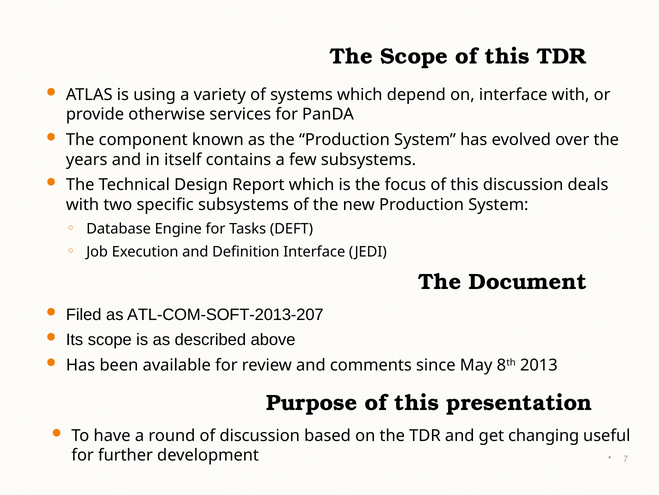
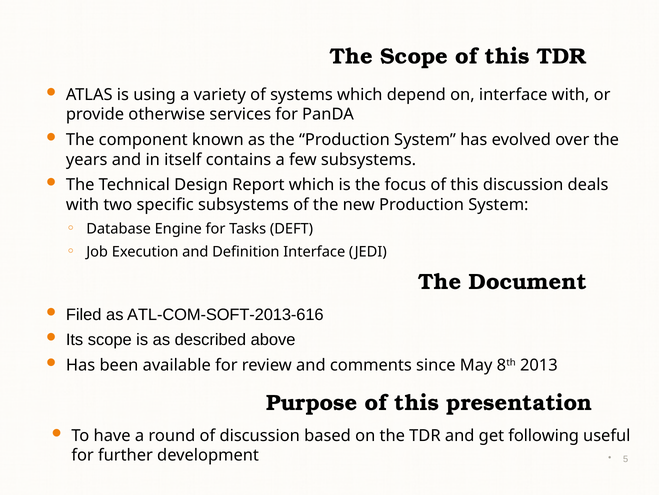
ATL-COM-SOFT-2013-207: ATL-COM-SOFT-2013-207 -> ATL-COM-SOFT-2013-616 (225, 314)
changing: changing -> following (544, 435)
7: 7 -> 5 (626, 459)
